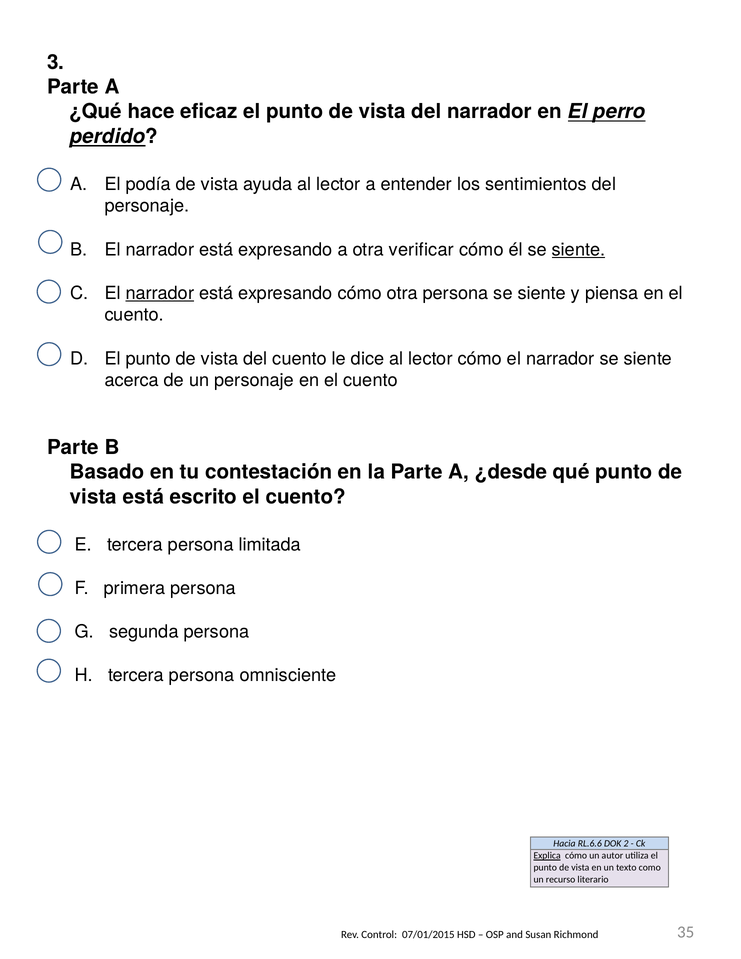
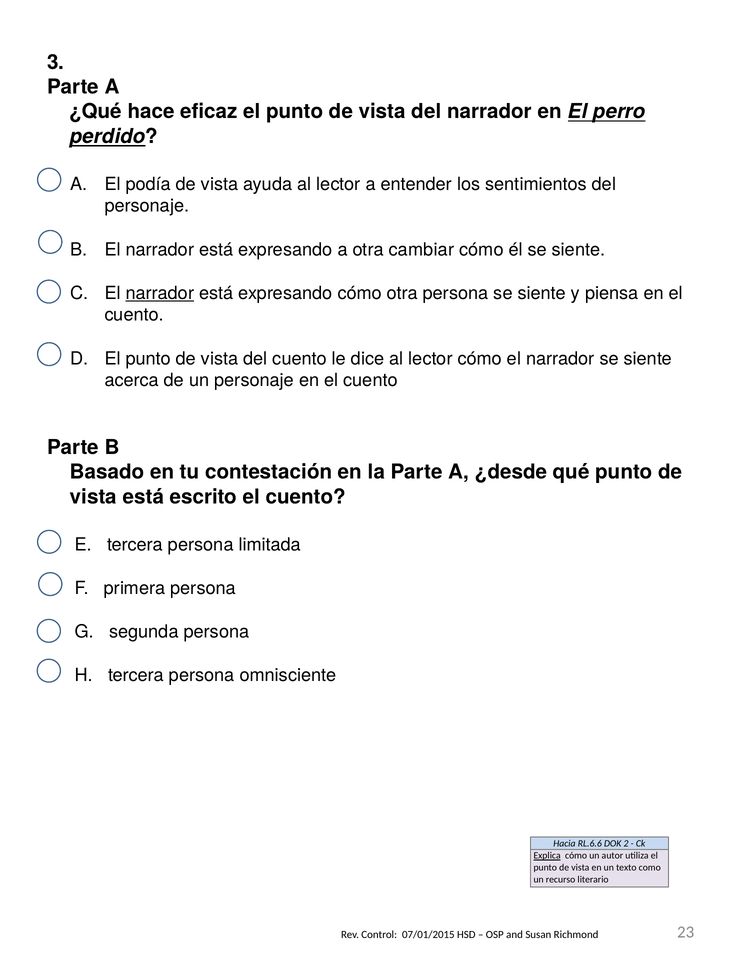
verificar: verificar -> cambiar (421, 250)
siente underline: present -> none (579, 250)
35: 35 -> 23 (686, 932)
